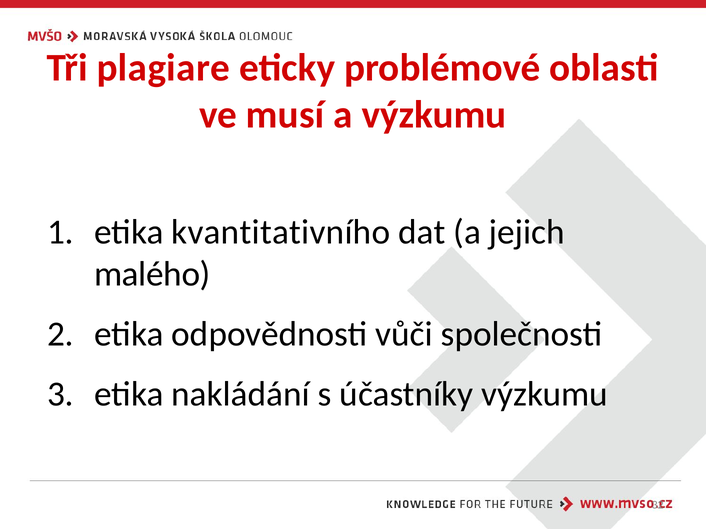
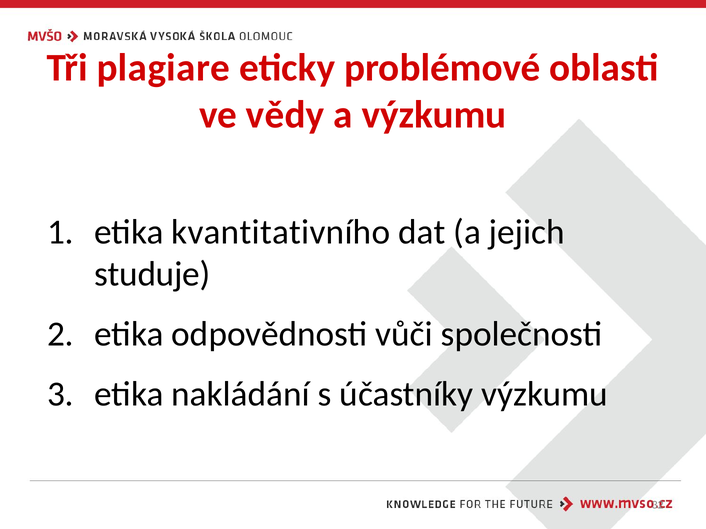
musí: musí -> vědy (285, 115)
malého: malého -> studuje (152, 275)
